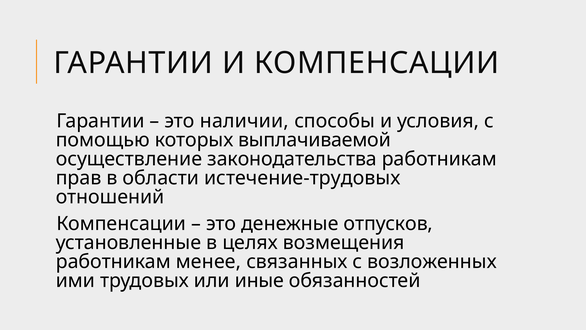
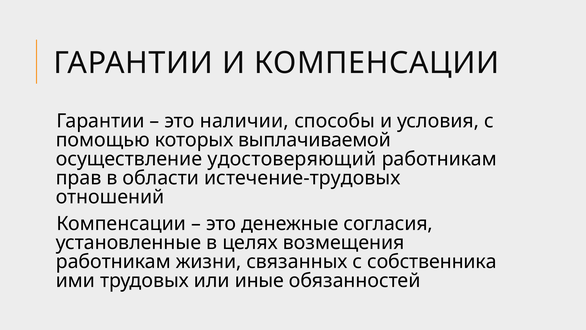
законодательства: законодательства -> удостоверяющий (292, 159)
отпусков: отпусков -> согласия (388, 223)
менее: менее -> жизни (209, 261)
возложенных: возложенных -> собственника (432, 261)
